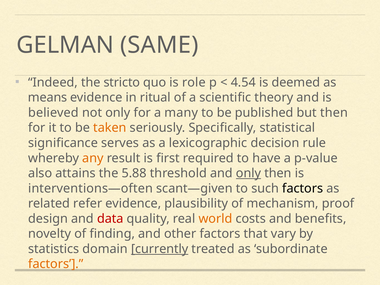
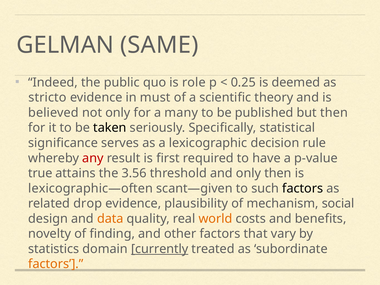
stricto: stricto -> public (122, 82)
4.54: 4.54 -> 0.25 (243, 82)
means: means -> stricto (47, 98)
ritual: ritual -> must (155, 98)
taken colour: orange -> black (110, 128)
any colour: orange -> red (93, 158)
also: also -> true (40, 173)
5.88: 5.88 -> 3.56 (134, 173)
only underline: present -> none (248, 173)
interventions—often: interventions—often -> lexicographic—often (91, 188)
refer: refer -> drop (88, 204)
proof: proof -> social (338, 204)
data colour: red -> orange (110, 219)
